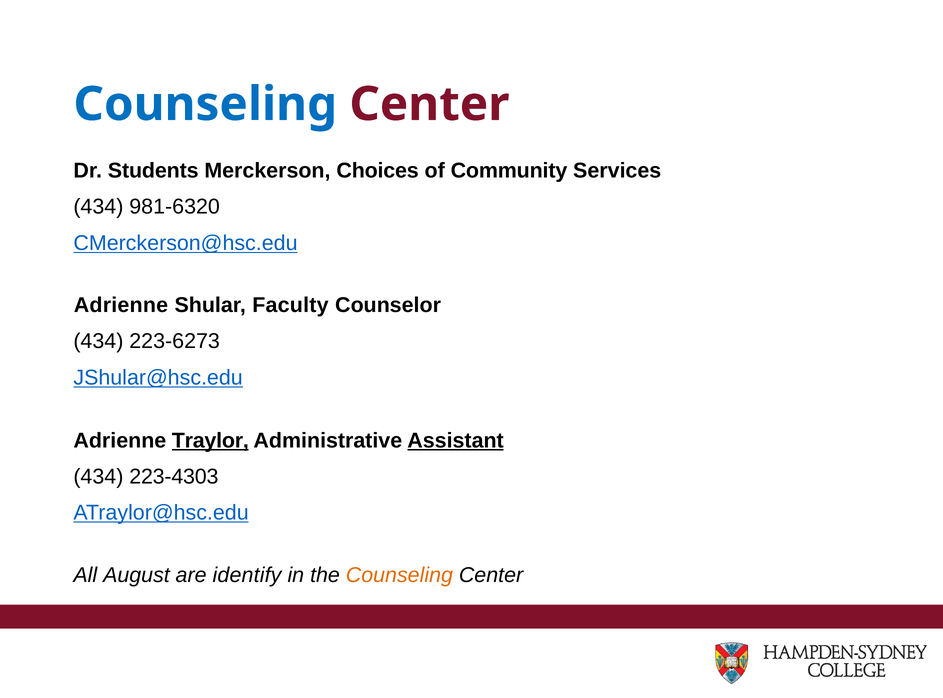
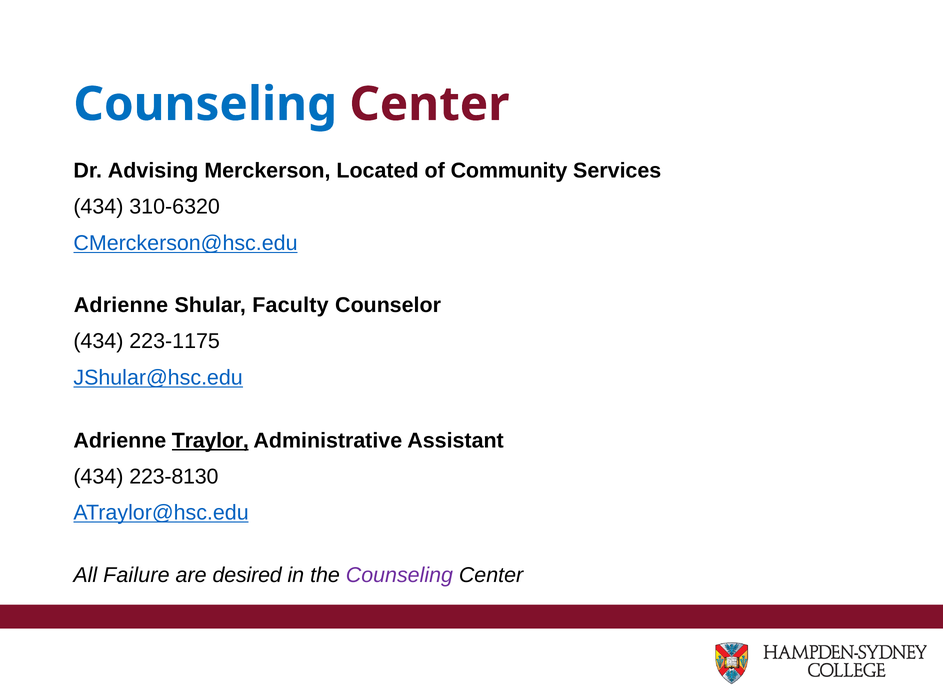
Students: Students -> Advising (153, 171)
Choices: Choices -> Located (378, 171)
981-6320: 981-6320 -> 310-6320 (175, 207)
223-6273: 223-6273 -> 223-1175 (175, 342)
Assistant underline: present -> none (456, 441)
223-4303: 223-4303 -> 223-8130 (174, 477)
August: August -> Failure (136, 576)
identify: identify -> desired (247, 576)
Counseling colour: orange -> purple (399, 576)
